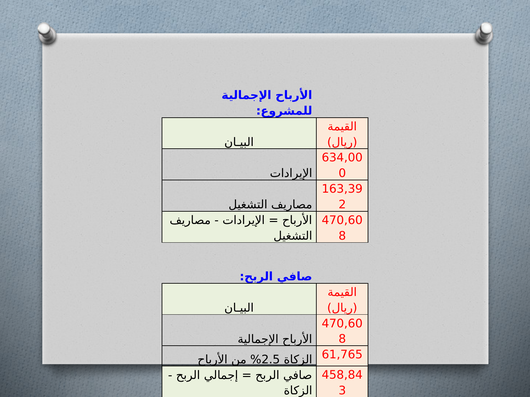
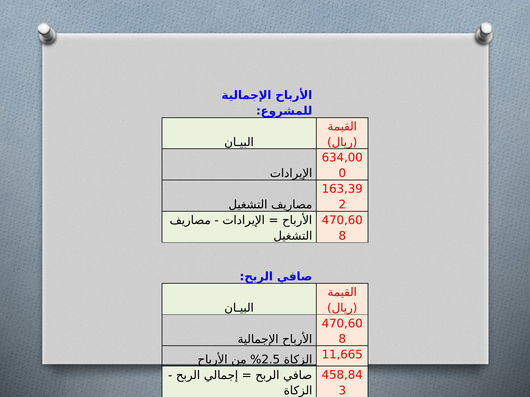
61,765: 61,765 -> 11,665 (342, 355)
